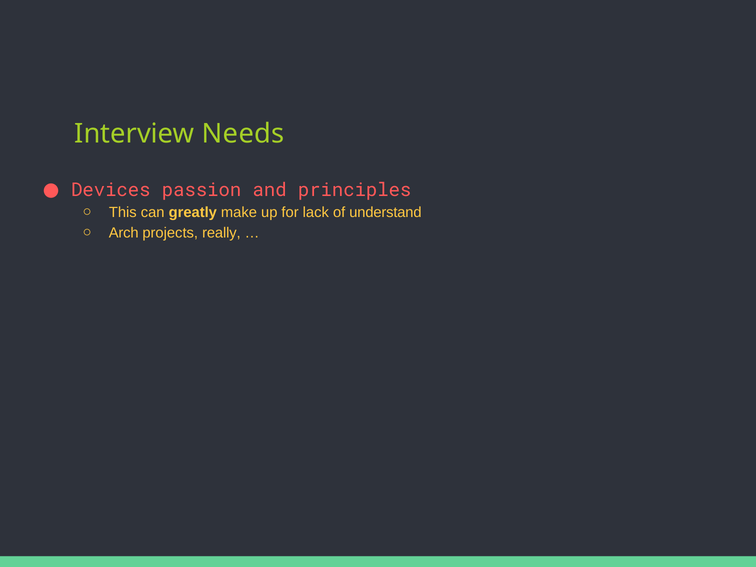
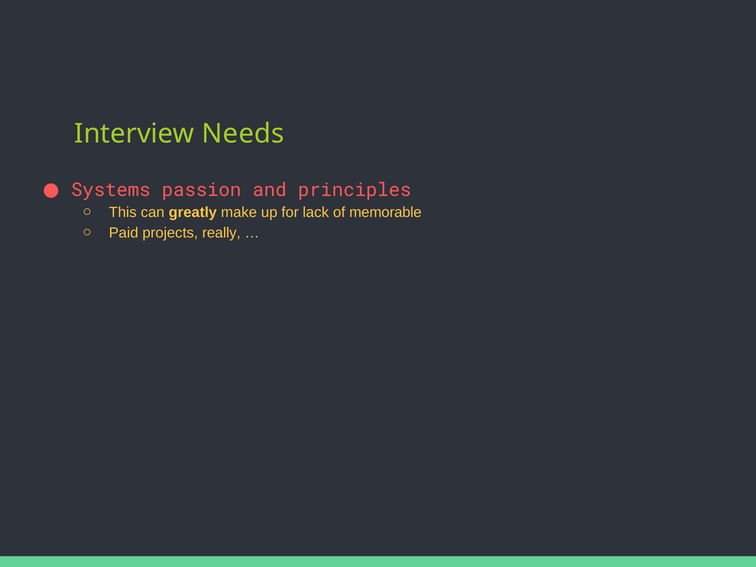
Devices: Devices -> Systems (111, 190)
understand: understand -> memorable (385, 212)
Arch: Arch -> Paid (124, 233)
